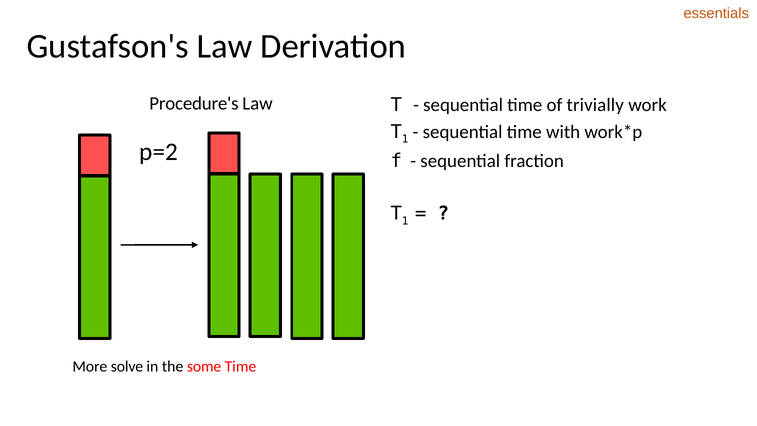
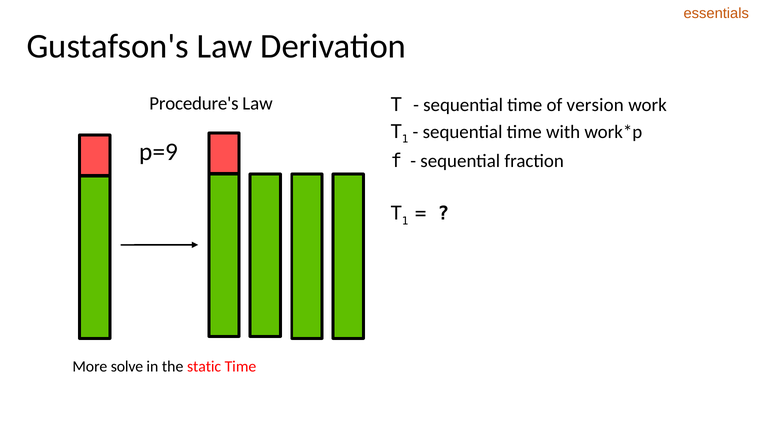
trivially: trivially -> version (595, 105)
p=2: p=2 -> p=9 (159, 152)
some: some -> static (204, 366)
